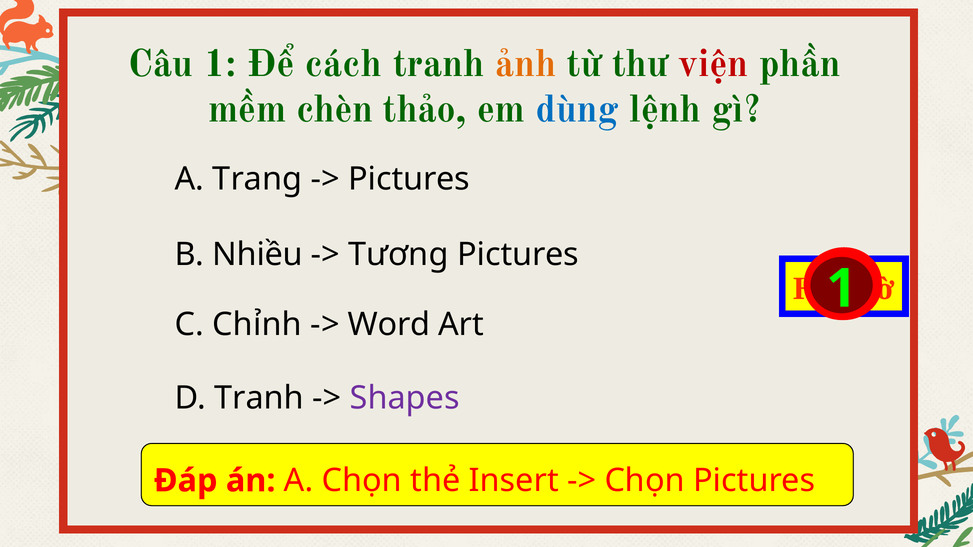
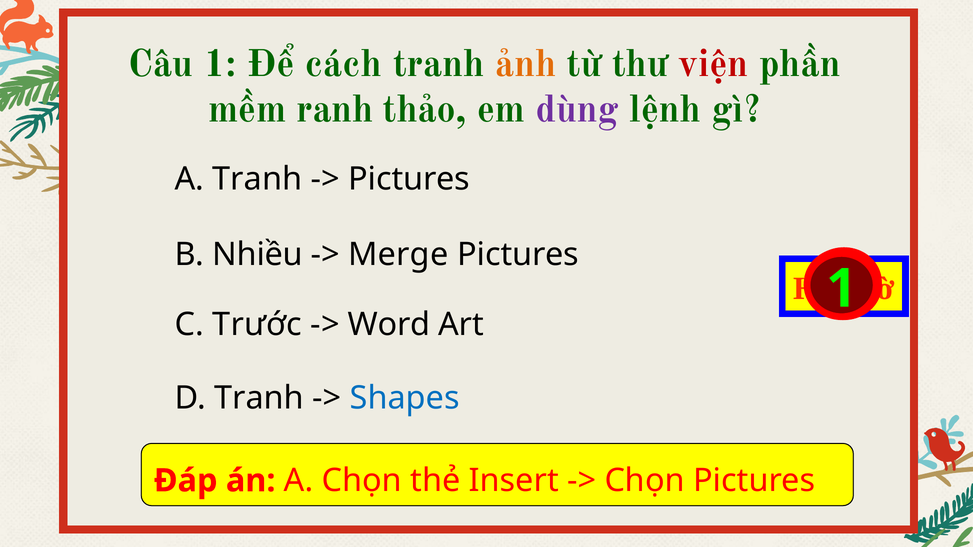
chèn: chèn -> ranh (335, 109)
dùng colour: blue -> purple (577, 109)
A Trang: Trang -> Tranh (257, 179)
Tương: Tương -> Merge (398, 255)
Chỉnh: Chỉnh -> Trước (257, 325)
Shapes colour: purple -> blue (405, 398)
